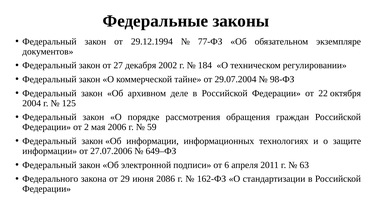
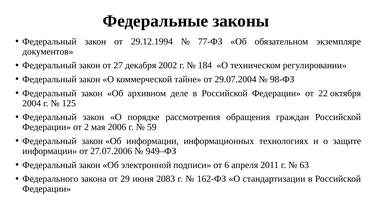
649–ФЗ: 649–ФЗ -> 949–ФЗ (161, 151)
2086: 2086 -> 2083 (166, 179)
